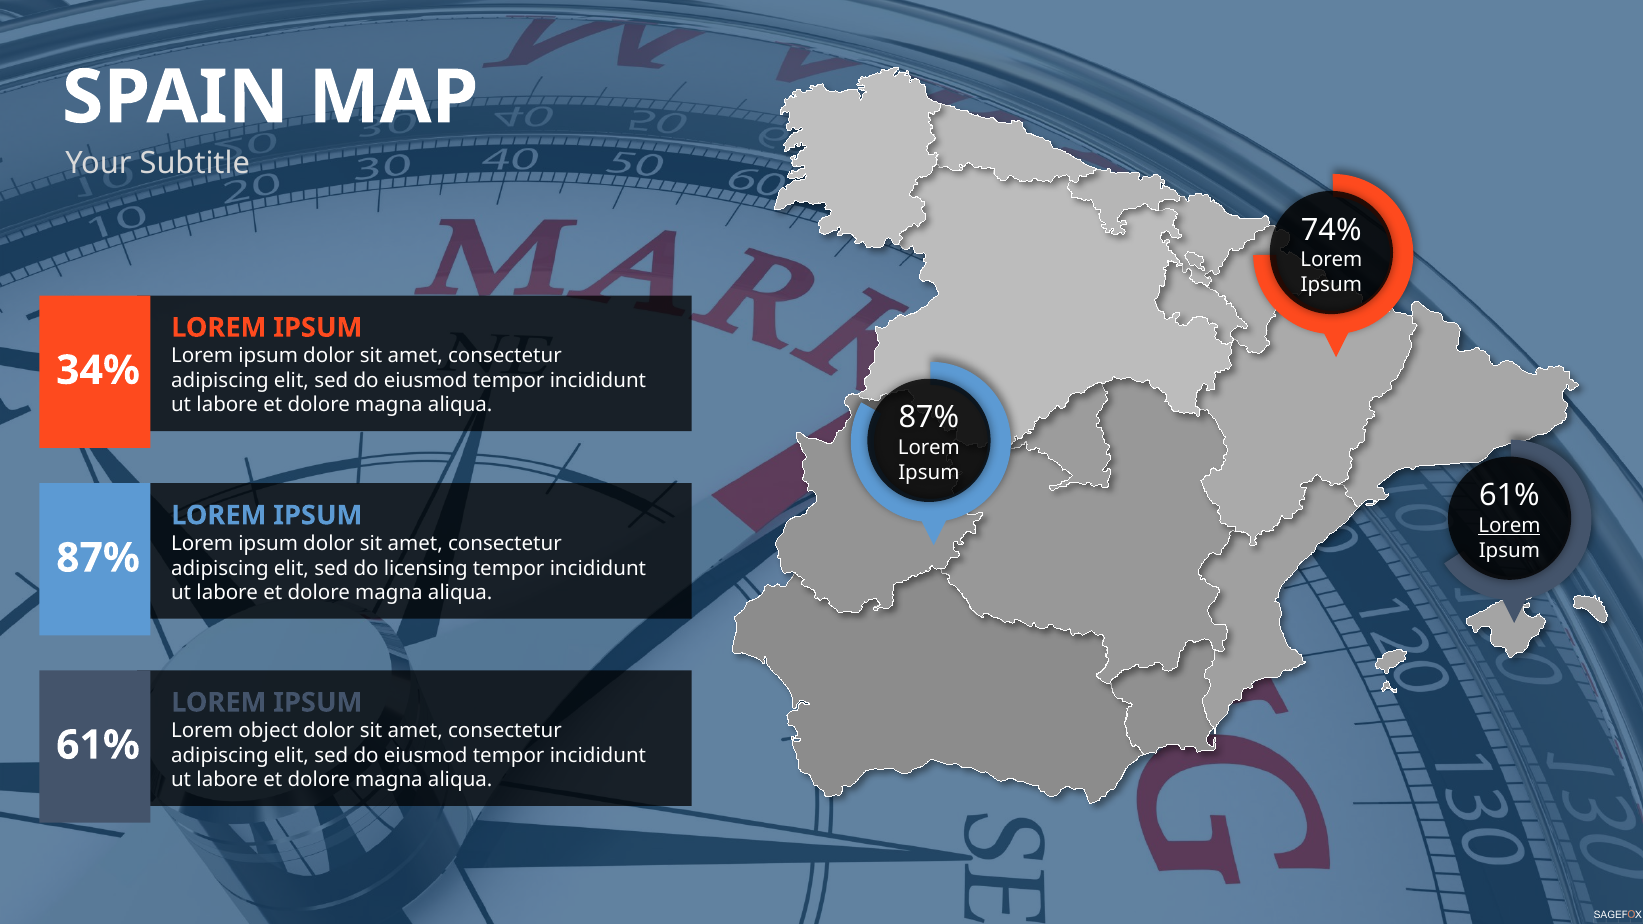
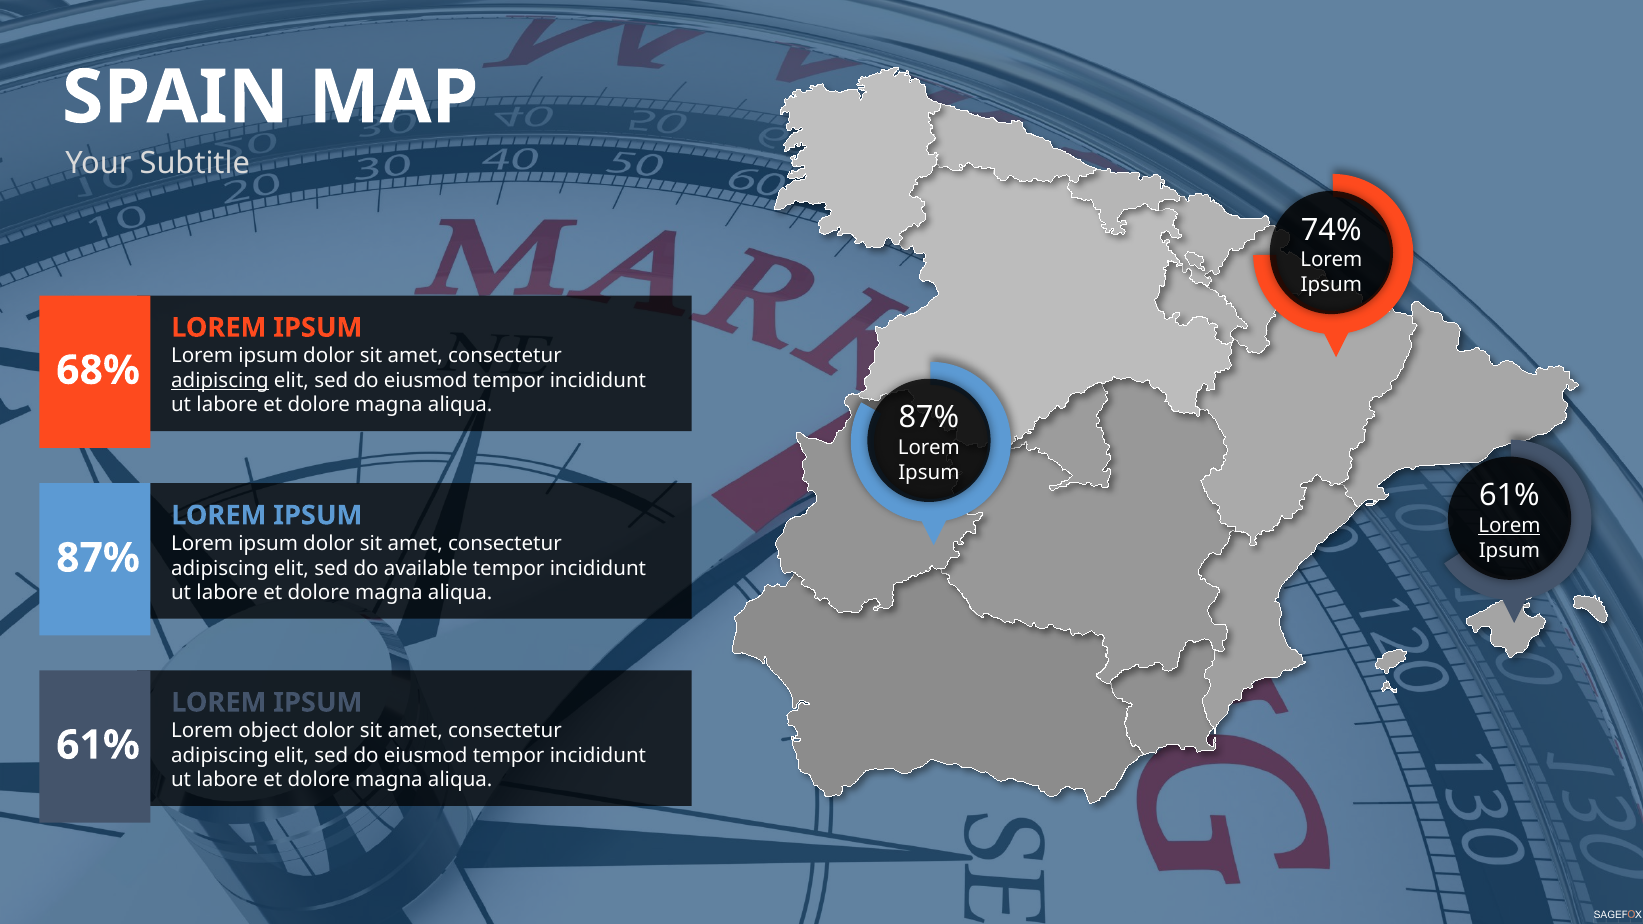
34%: 34% -> 68% (98, 370)
adipiscing underline: none -> present (220, 381)
licensing: licensing -> available (426, 568)
